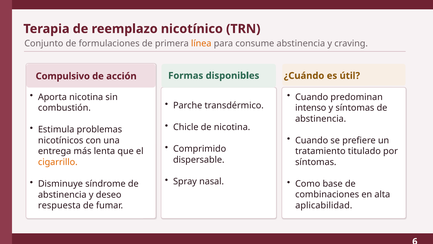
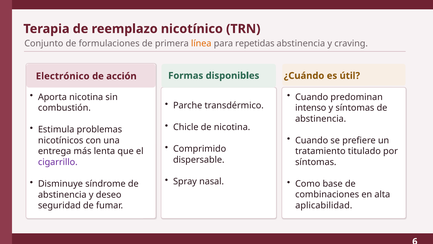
consume: consume -> repetidas (255, 43)
Compulsivo: Compulsivo -> Electrónico (63, 76)
cigarrillo colour: orange -> purple (58, 162)
respuesta: respuesta -> seguridad (59, 205)
